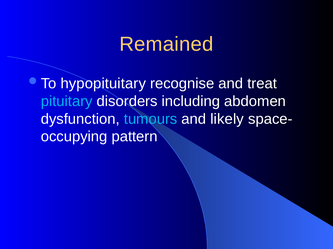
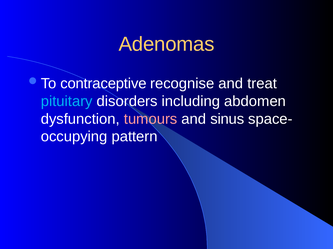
Remained: Remained -> Adenomas (167, 44)
hypopituitary: hypopituitary -> contraceptive (103, 84)
tumours colour: light blue -> pink (151, 119)
likely: likely -> sinus (227, 119)
